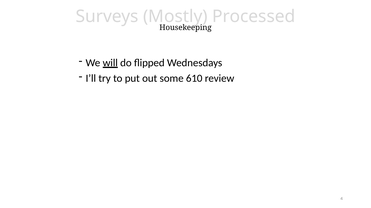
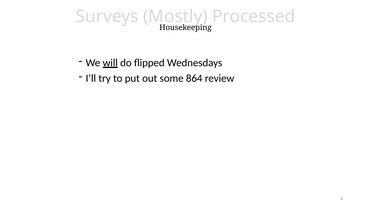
610: 610 -> 864 (194, 78)
